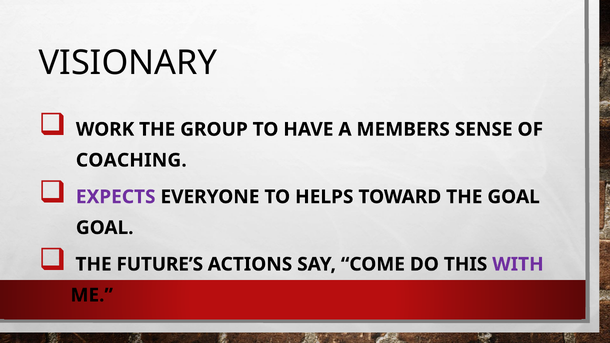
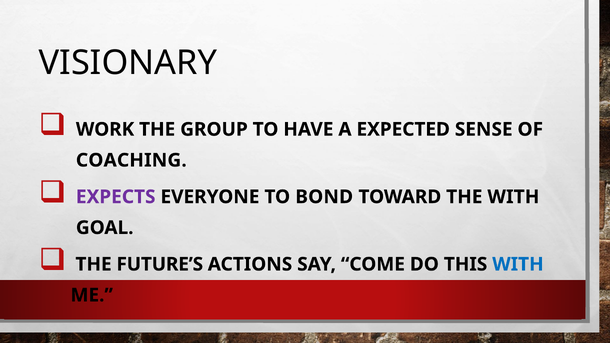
MEMBERS: MEMBERS -> EXPECTED (403, 129)
HELPS: HELPS -> BOND (324, 197)
THE GOAL: GOAL -> WITH (513, 197)
WITH colour: purple -> blue (518, 264)
